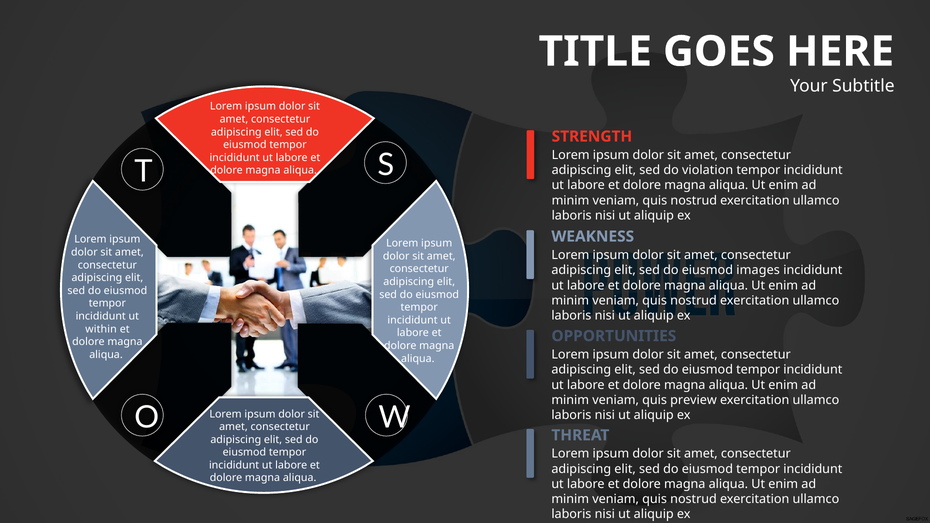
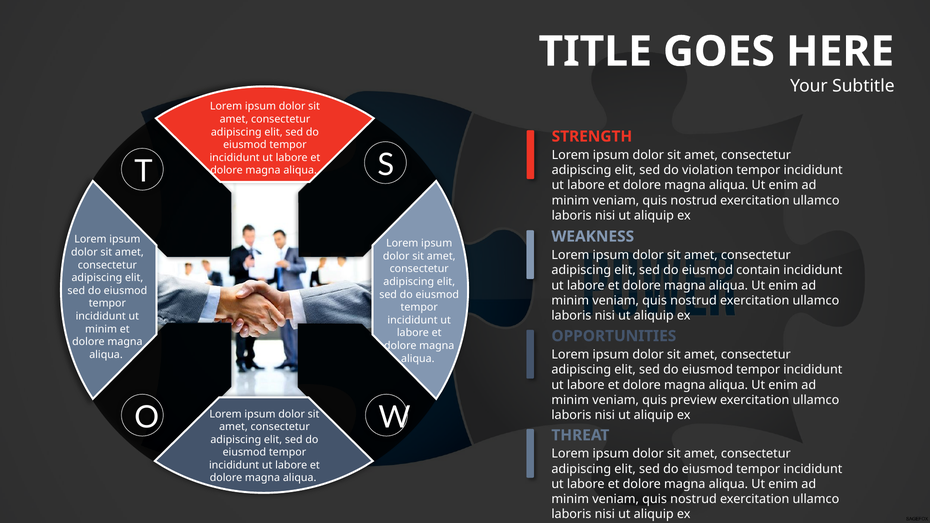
images: images -> contain (758, 270)
within: within -> minim (101, 329)
